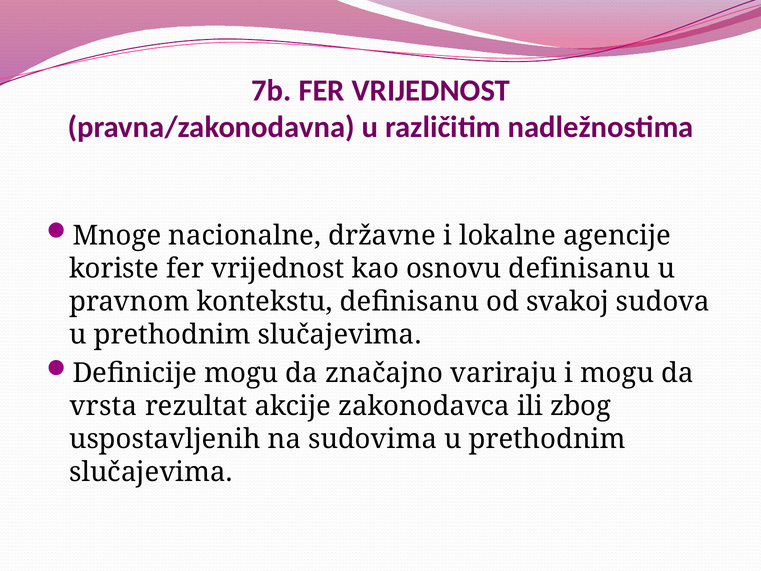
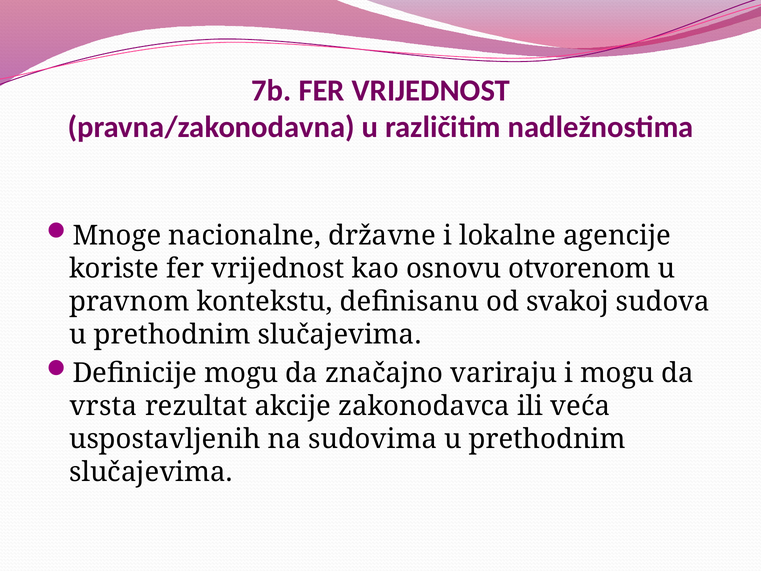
osnovu definisanu: definisanu -> otvorenom (580, 269)
zbog: zbog -> veća (580, 406)
